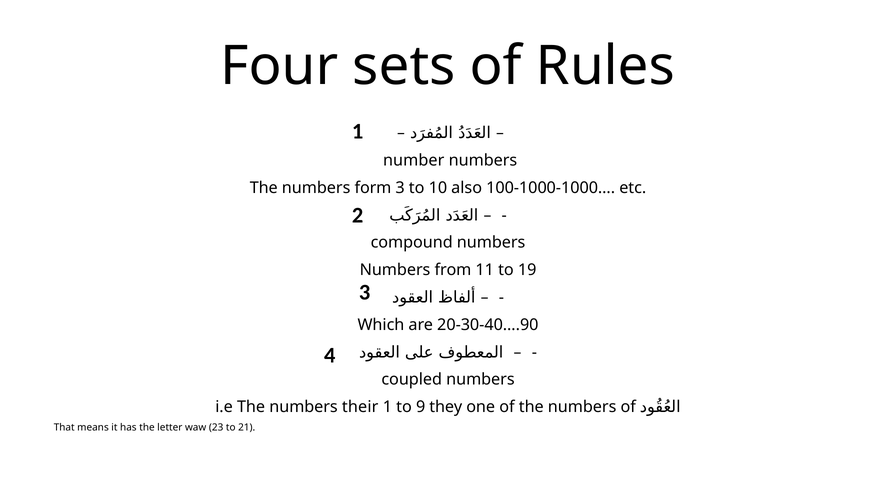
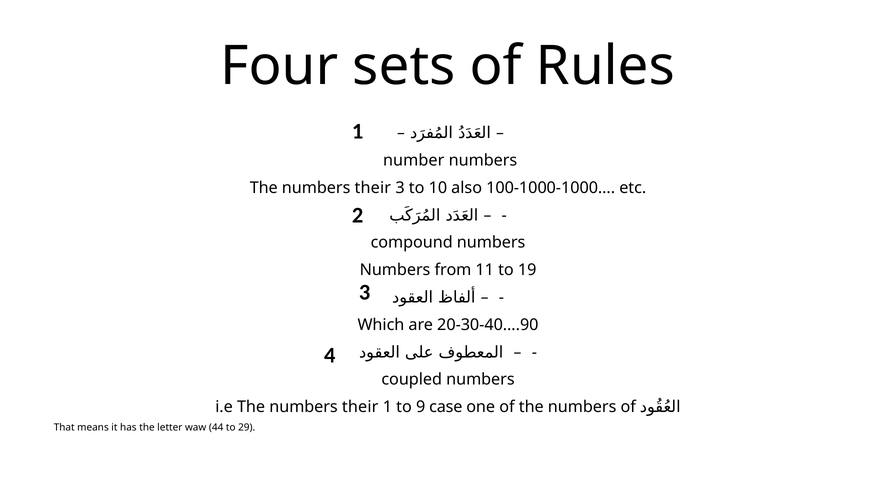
form: form -> their (373, 188)
they: they -> case (446, 407)
23: 23 -> 44 (216, 427)
21: 21 -> 29 (247, 427)
